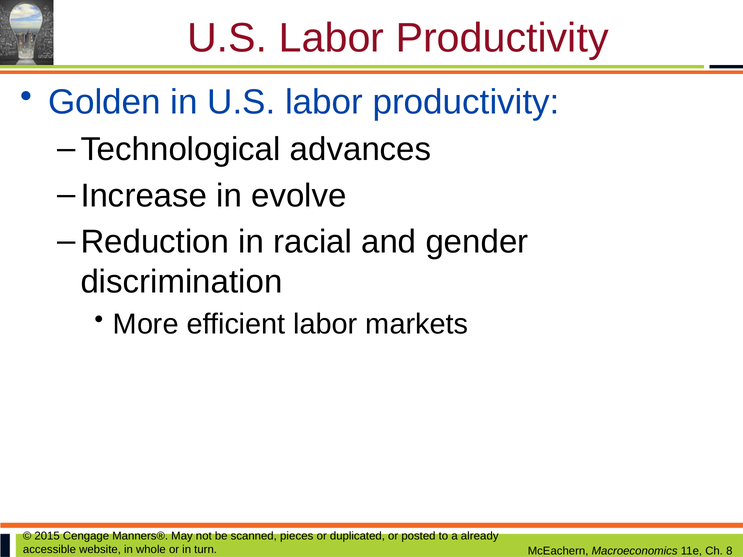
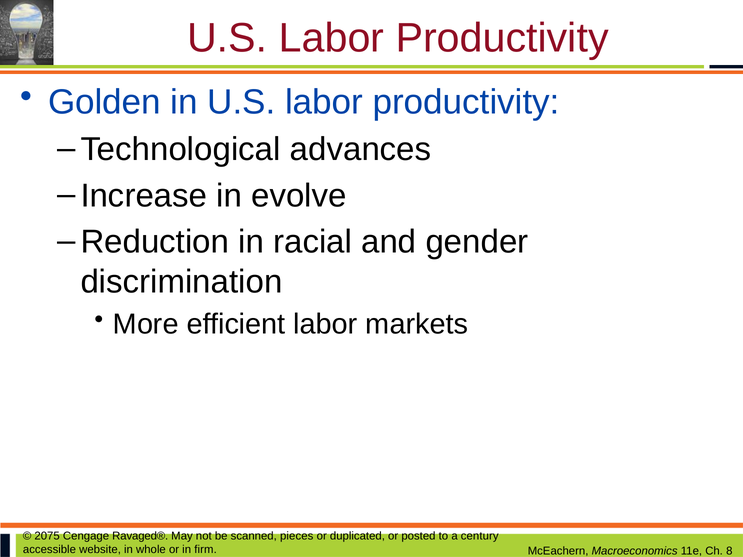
2015: 2015 -> 2075 (47, 536)
Manners®: Manners® -> Ravaged® (140, 536)
already: already -> century (480, 536)
turn: turn -> firm (206, 550)
